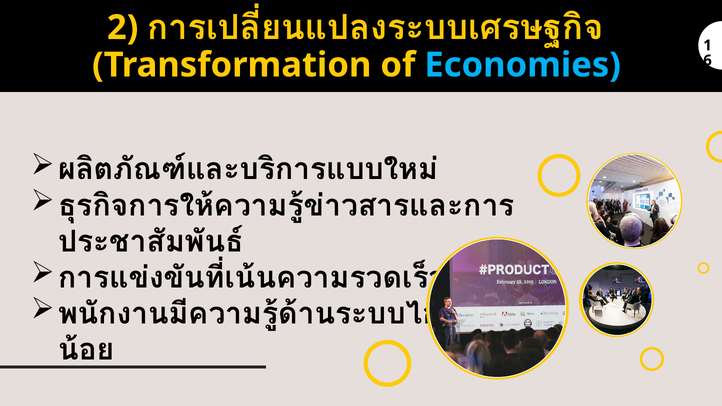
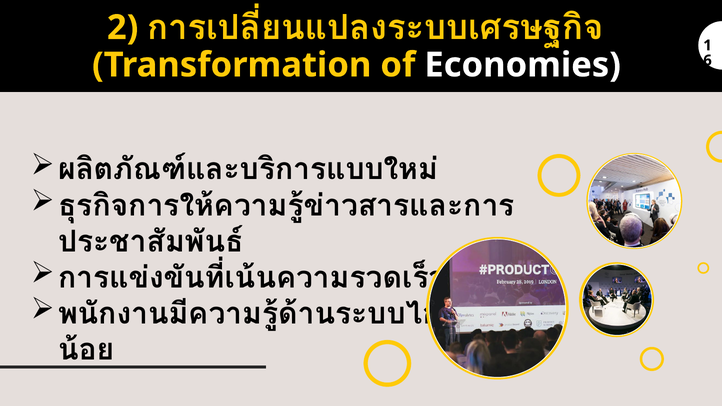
Economies colour: light blue -> white (523, 65)
